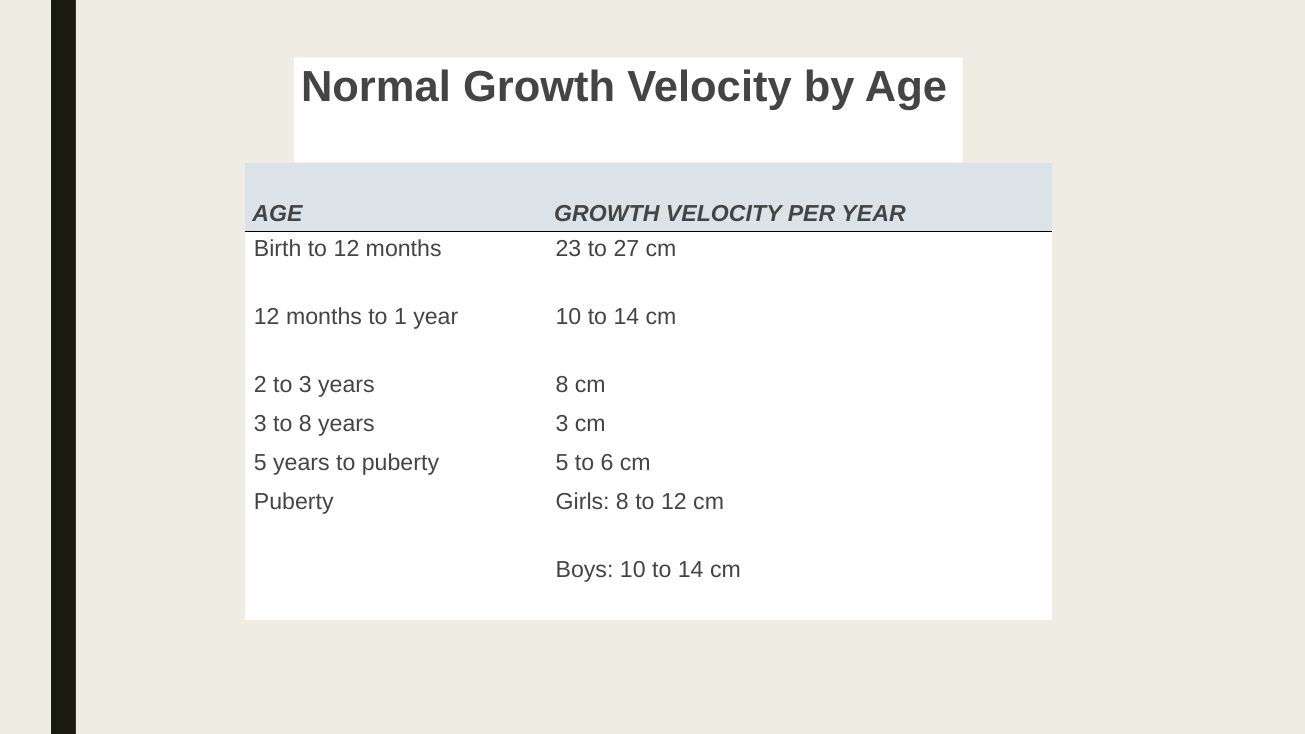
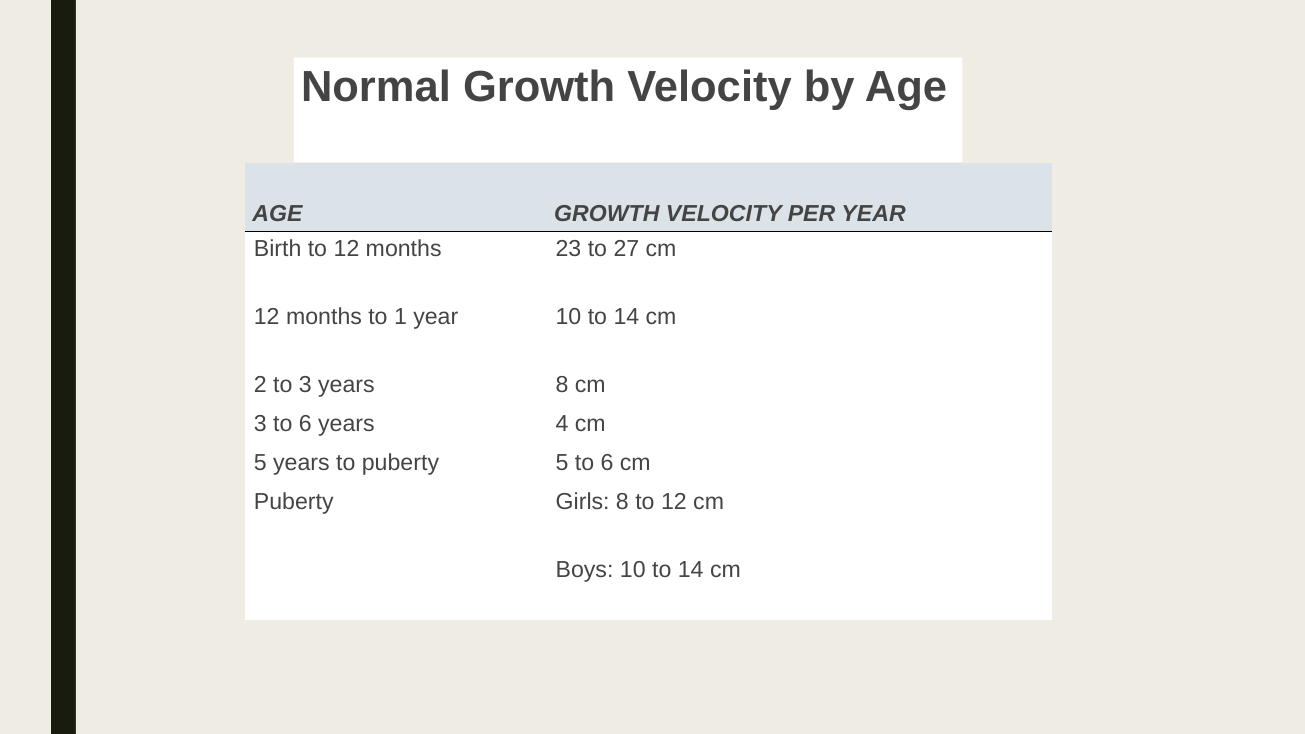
3 to 8: 8 -> 6 (305, 424)
years 3: 3 -> 4 (562, 424)
